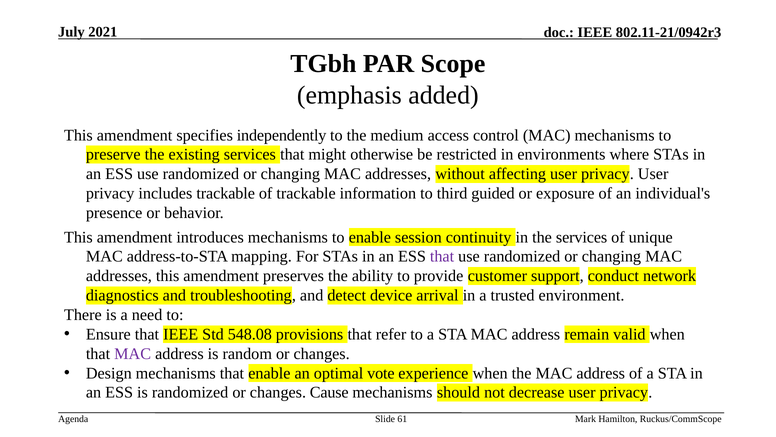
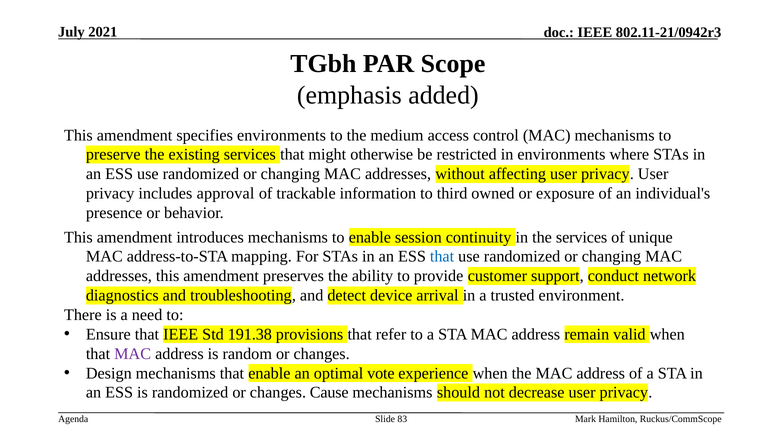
specifies independently: independently -> environments (281, 135)
includes trackable: trackable -> approval (226, 193)
guided: guided -> owned (493, 193)
that colour: purple -> blue (442, 256)
548.08: 548.08 -> 191.38 (250, 334)
61: 61 -> 83 (402, 419)
